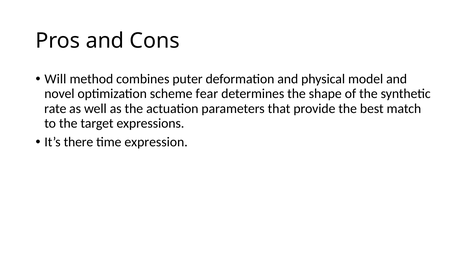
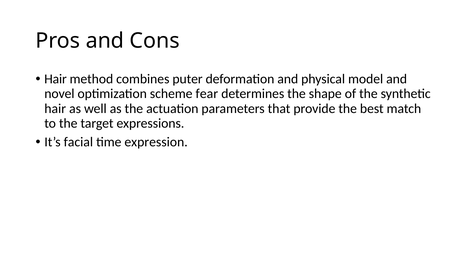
Will: Will -> Hair (56, 79)
rate: rate -> hair (55, 108)
there: there -> facial (78, 142)
